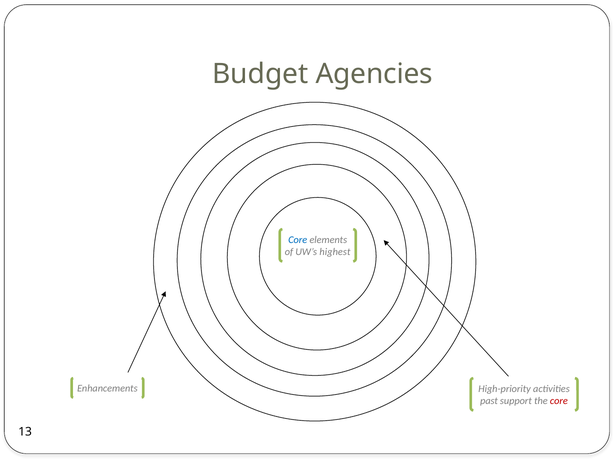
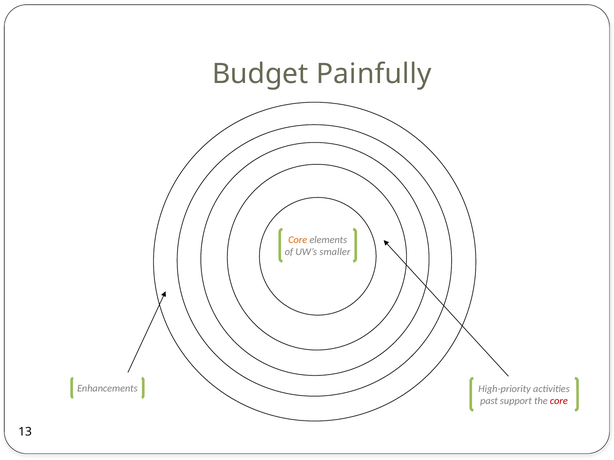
Agencies: Agencies -> Painfully (374, 74)
Core colour: blue -> orange (298, 240)
highest: highest -> smaller (335, 252)
